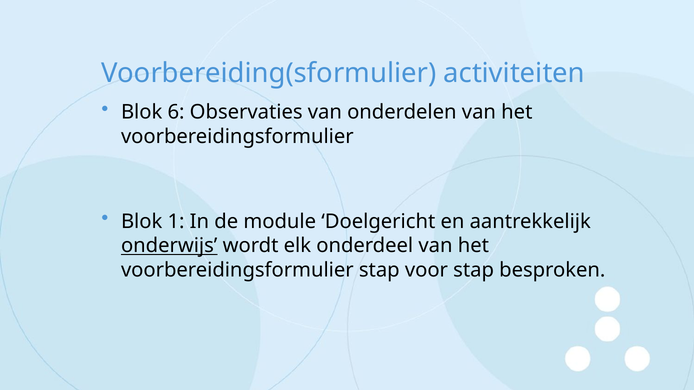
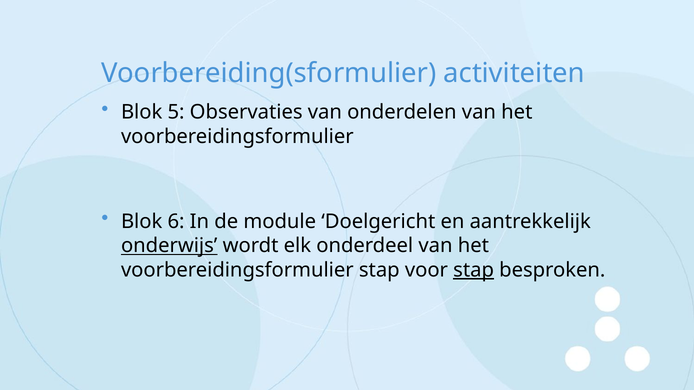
6: 6 -> 5 (176, 112)
1: 1 -> 6 (176, 222)
stap underline: none -> present (474, 270)
